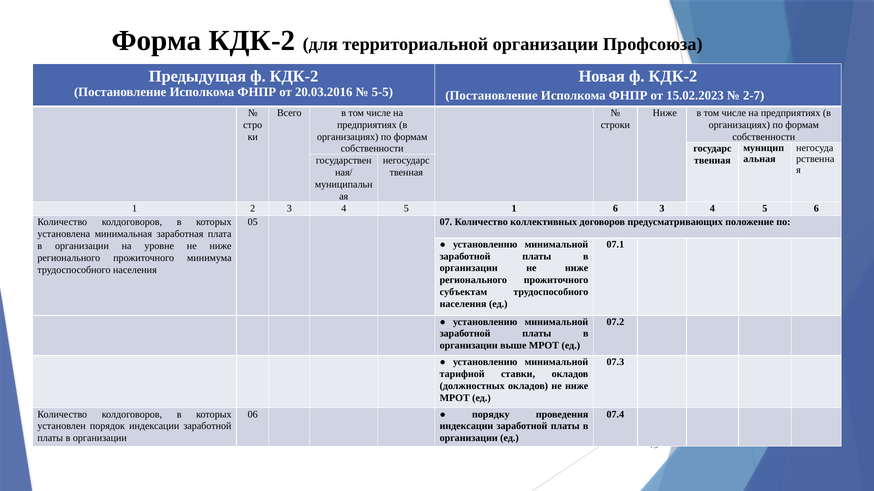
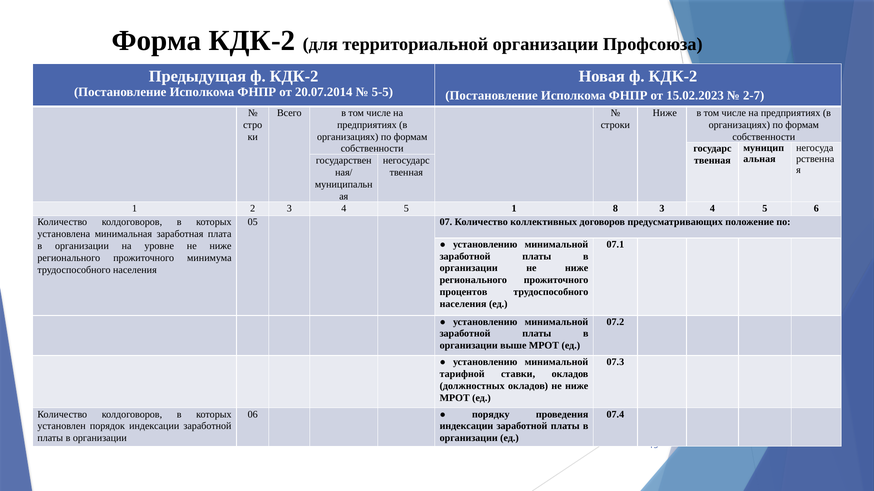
20.03.2016: 20.03.2016 -> 20.07.2014 (324, 92)
1 6: 6 -> 8 (615, 208)
субъектам: субъектам -> процентов (464, 292)
